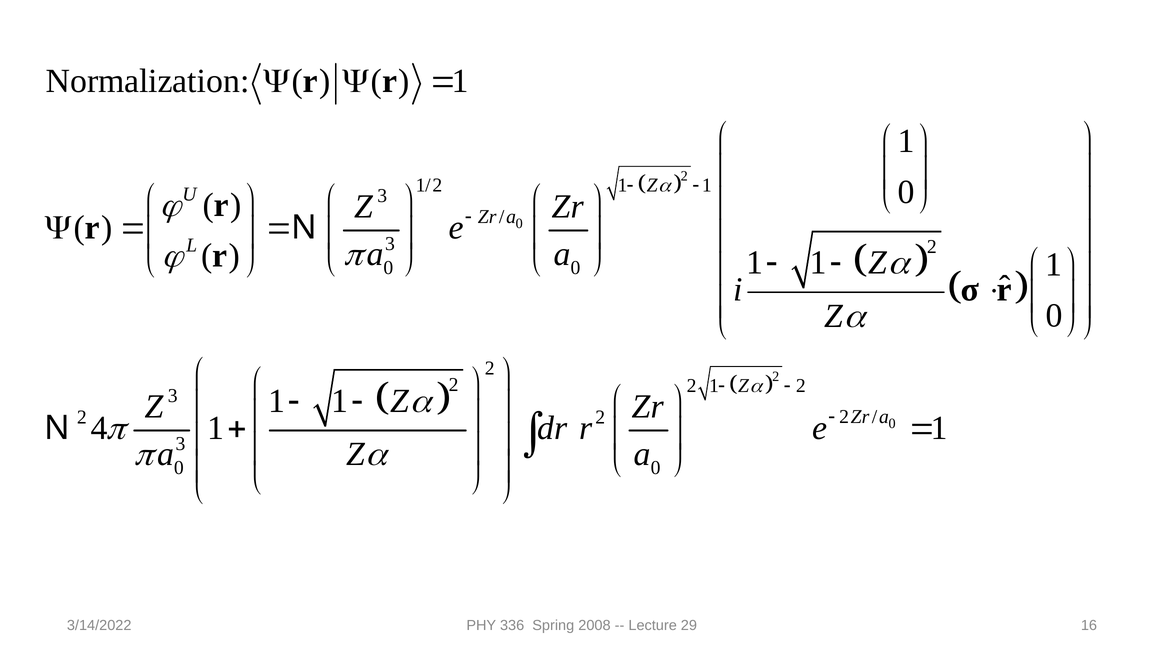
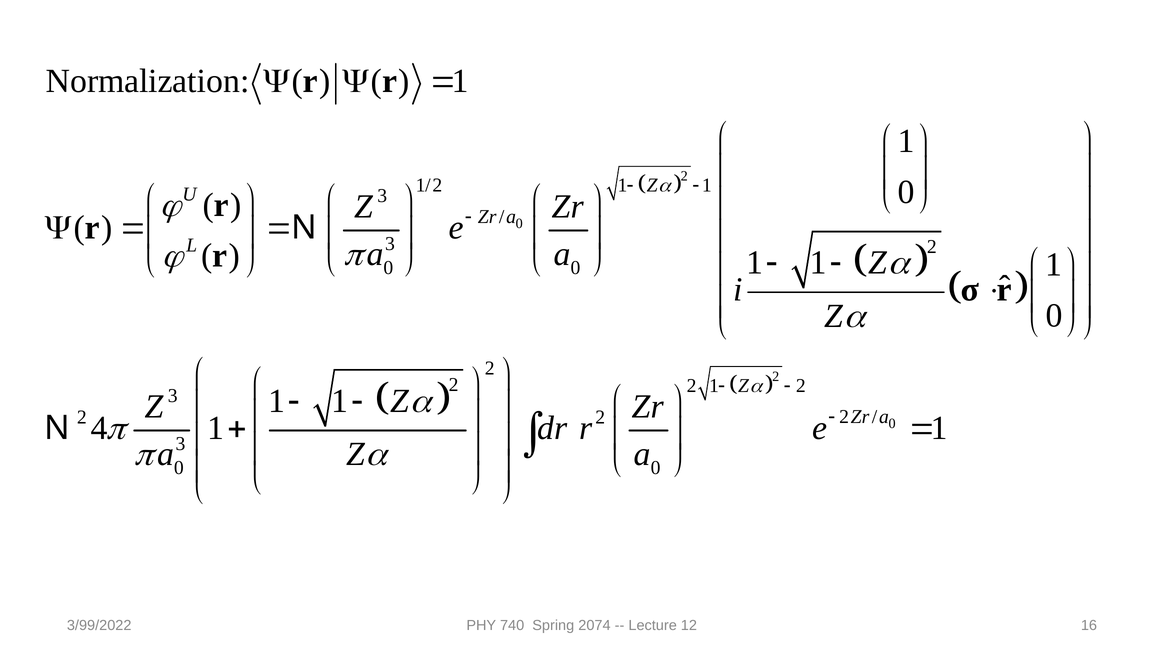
3/14/2022: 3/14/2022 -> 3/99/2022 (99, 625)
336: 336 -> 740 (512, 625)
2008: 2008 -> 2074 (594, 625)
29: 29 -> 12 (689, 625)
